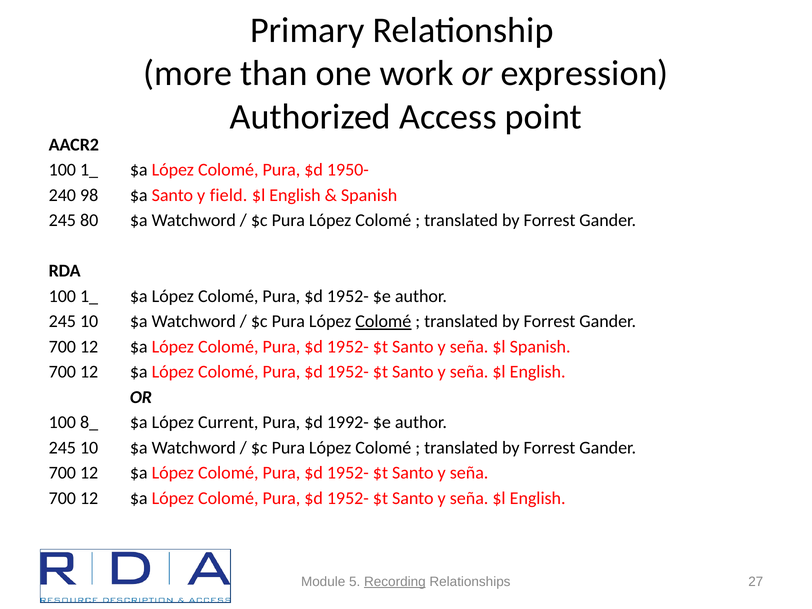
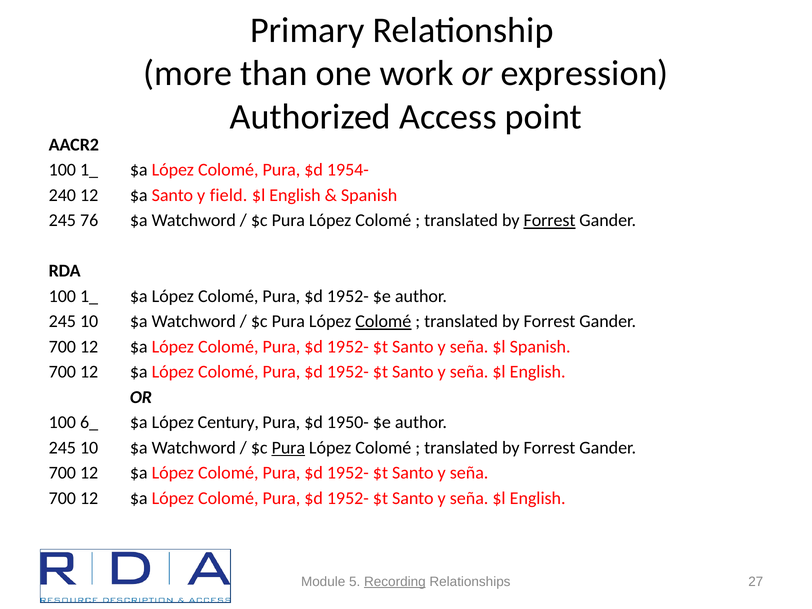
1950-: 1950- -> 1954- (348, 170)
240 98: 98 -> 12 (89, 195)
80: 80 -> 76 (89, 220)
Forrest underline: none -> present (549, 220)
8_: 8_ -> 6_ (89, 423)
Current: Current -> Century (228, 423)
1992-: 1992- -> 1950- (348, 423)
Pura underline: none -> present (288, 448)
